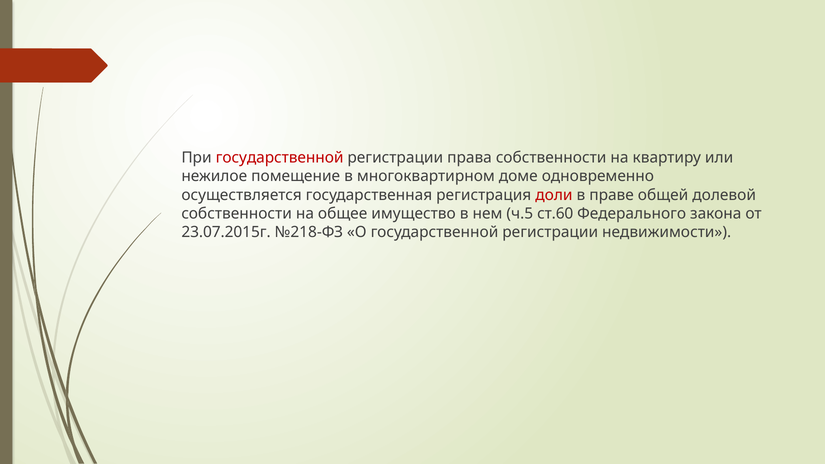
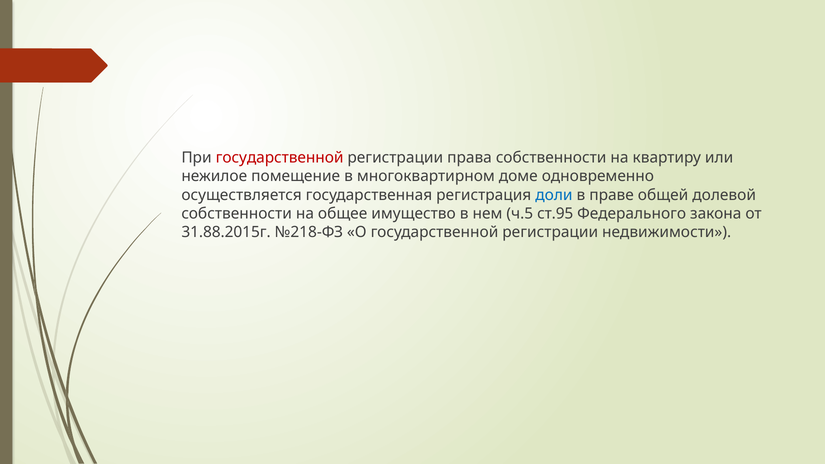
доли colour: red -> blue (554, 195)
ст.60: ст.60 -> ст.95 (555, 214)
23.07.2015г: 23.07.2015г -> 31.88.2015г (226, 232)
